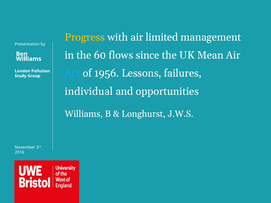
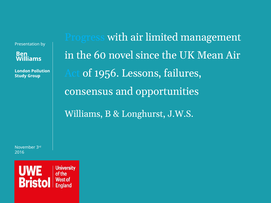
Progress colour: yellow -> light blue (85, 37)
flows: flows -> novel (121, 55)
individual: individual -> consensus (89, 91)
